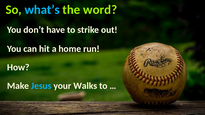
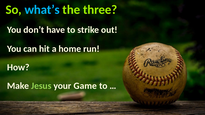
word: word -> three (100, 10)
Jesus colour: light blue -> light green (41, 86)
Walks: Walks -> Game (85, 86)
